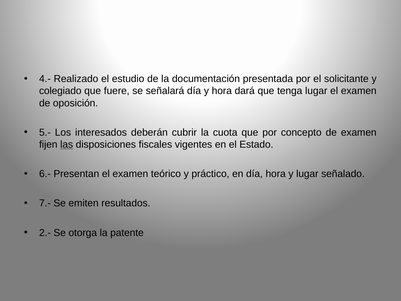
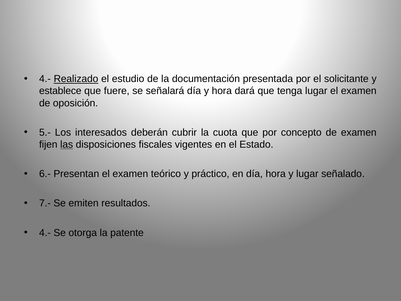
Realizado underline: none -> present (76, 79)
colegiado: colegiado -> establece (60, 91)
2.-: 2.- -> 4.- (45, 233)
